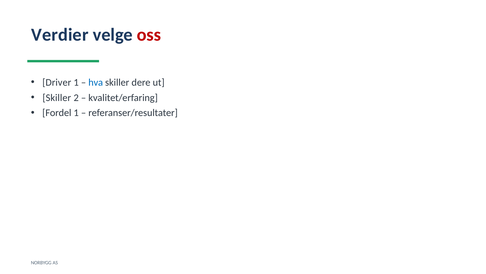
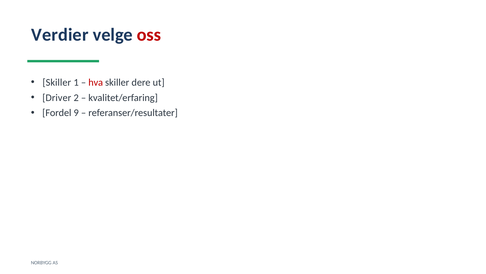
Driver: Driver -> Skiller (57, 82)
hva colour: blue -> red (96, 82)
Skiller: Skiller -> Driver (57, 98)
Fordel 1: 1 -> 9 (76, 113)
